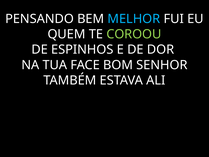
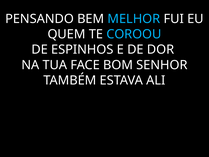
COROOU colour: light green -> light blue (134, 34)
